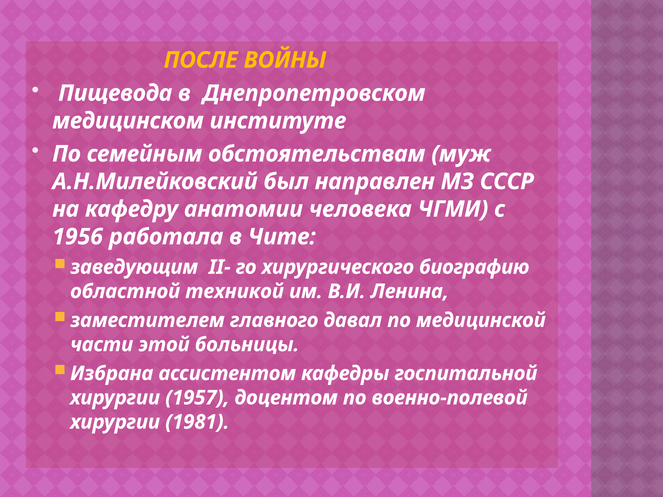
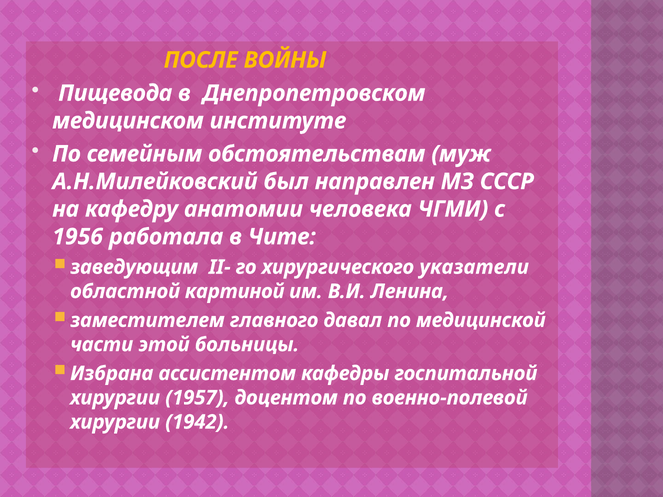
биографию: биографию -> указатели (474, 267)
техникой: техникой -> картиной (235, 292)
1981: 1981 -> 1942 (197, 422)
